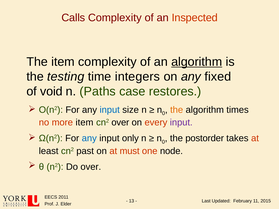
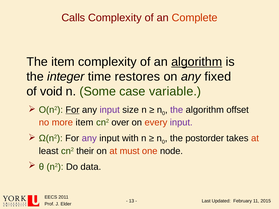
Inspected: Inspected -> Complete (195, 18)
testing: testing -> integer (66, 77)
integers: integers -> restores (137, 77)
Paths: Paths -> Some (98, 92)
restores: restores -> variable (175, 92)
For underline: none -> present (72, 110)
input colour: blue -> purple (110, 110)
the colour: orange -> purple (177, 110)
times: times -> offset (238, 110)
any colour: blue -> purple (89, 138)
only: only -> with (130, 138)
past: past -> their (85, 151)
Do over: over -> data (91, 167)
